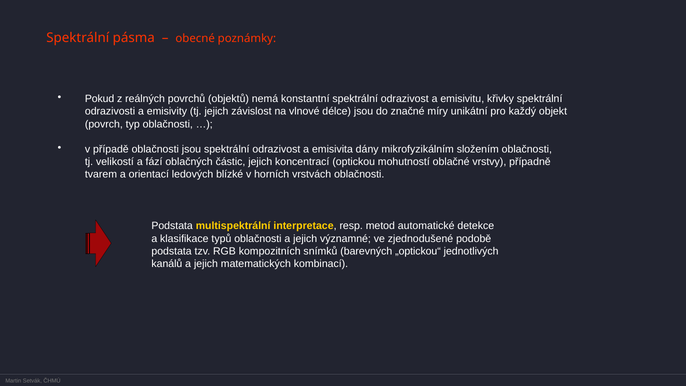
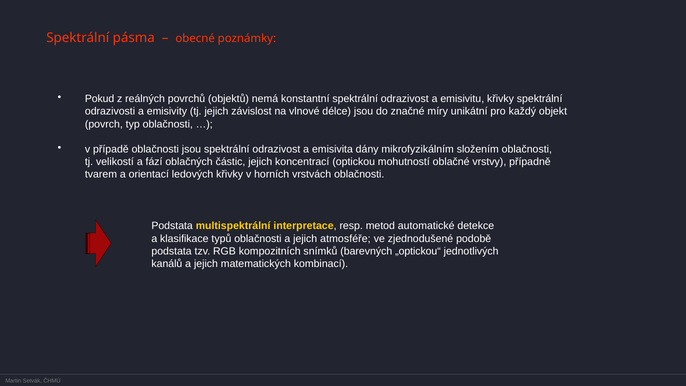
ledových blízké: blízké -> křivky (230, 174)
významné: významné -> atmosféře (345, 239)
